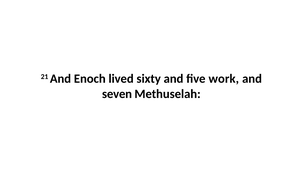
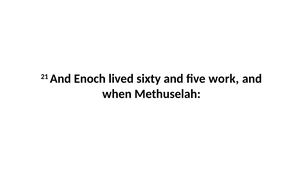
seven: seven -> when (117, 94)
